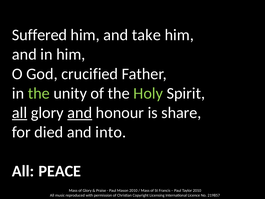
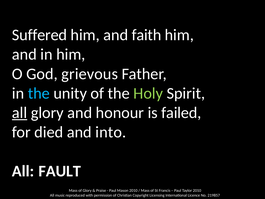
take: take -> faith (146, 35)
crucified: crucified -> grievous (90, 74)
the colour: light green -> light blue (39, 93)
and underline: present -> none (80, 113)
share: share -> failed (181, 113)
PEACE: PEACE -> FAULT (60, 171)
